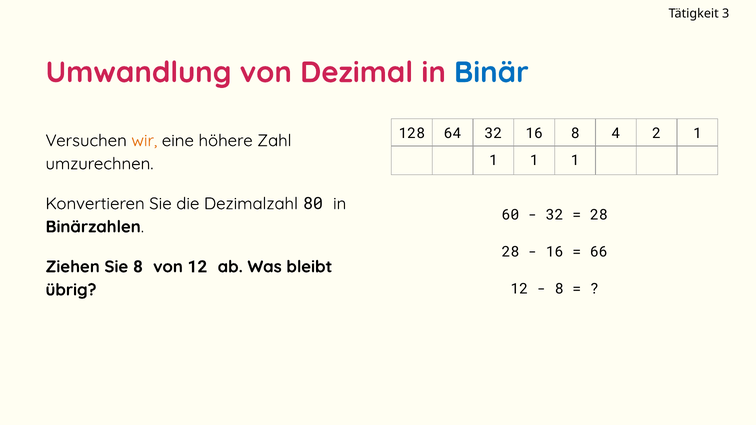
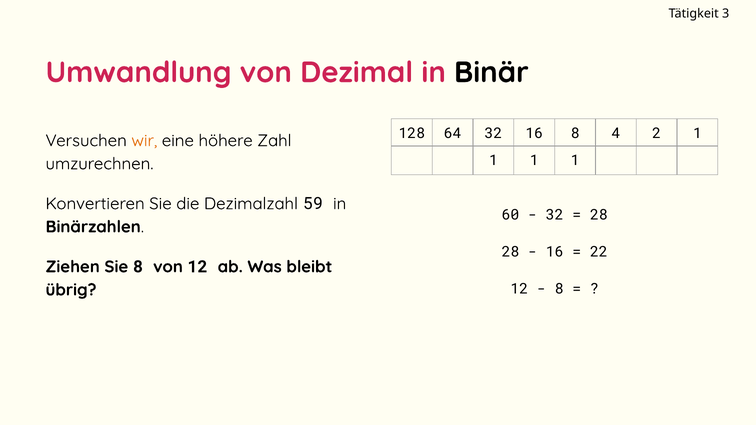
Binär colour: blue -> black (491, 72)
80: 80 -> 59 (313, 204)
66: 66 -> 22 (599, 252)
